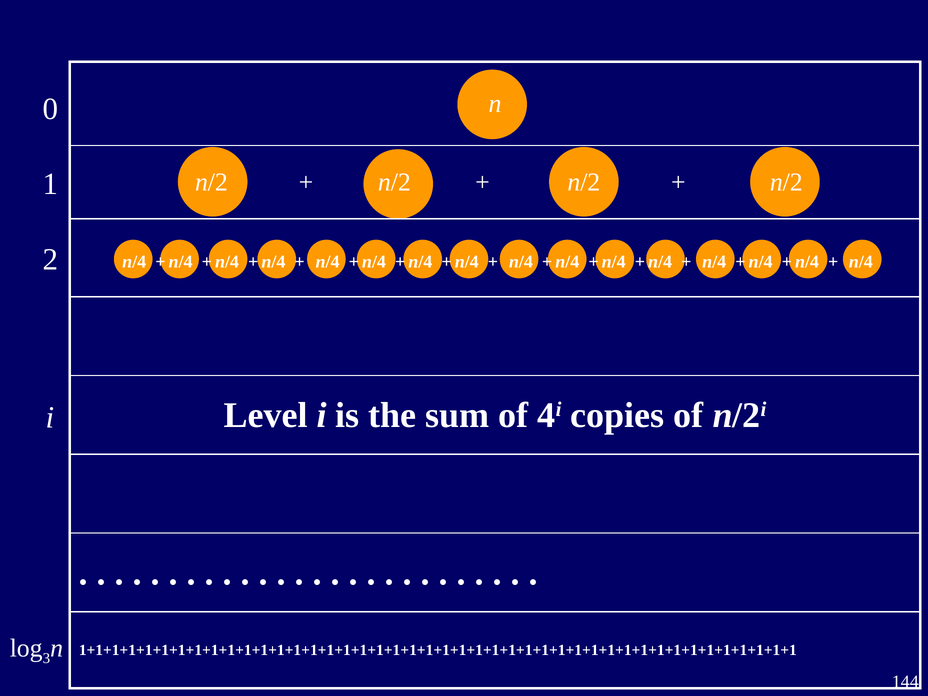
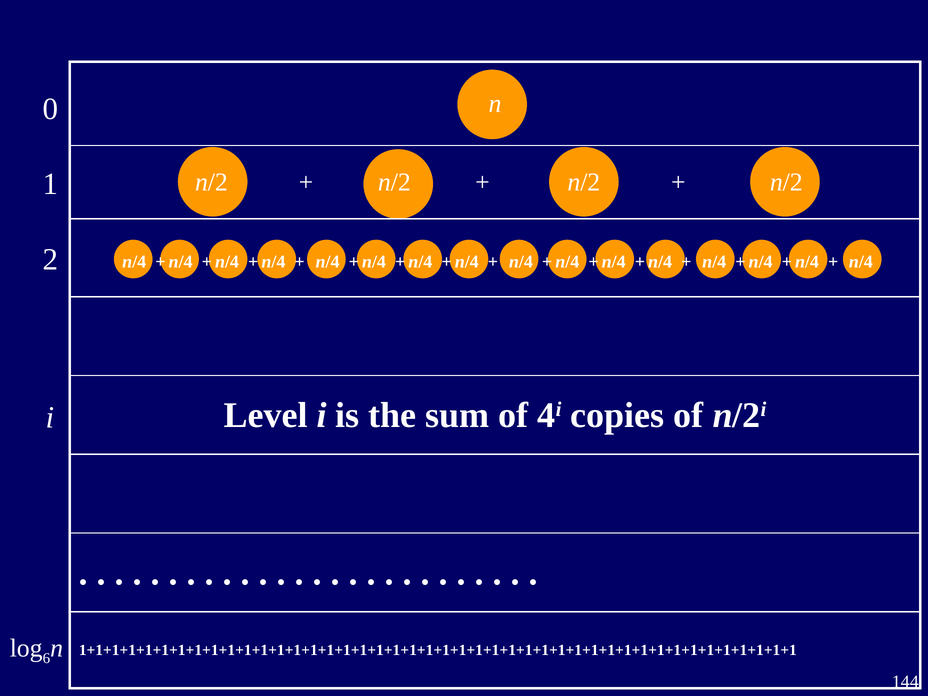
3: 3 -> 6 (46, 658)
